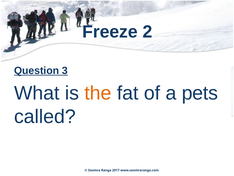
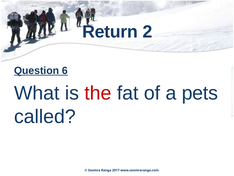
Freeze: Freeze -> Return (110, 32)
3: 3 -> 6 (65, 70)
the colour: orange -> red (98, 93)
